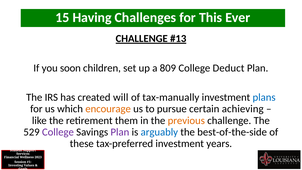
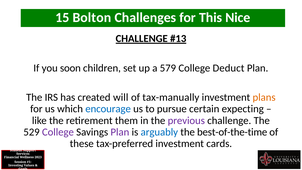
Having: Having -> Bolton (92, 18)
Ever: Ever -> Nice (238, 18)
809: 809 -> 579 (168, 68)
plans colour: blue -> orange (264, 97)
encourage colour: orange -> blue (108, 109)
achieving: achieving -> expecting (243, 109)
previous colour: orange -> purple (186, 120)
best-of-the-side: best-of-the-side -> best-of-the-time (232, 132)
years: years -> cards (219, 144)
